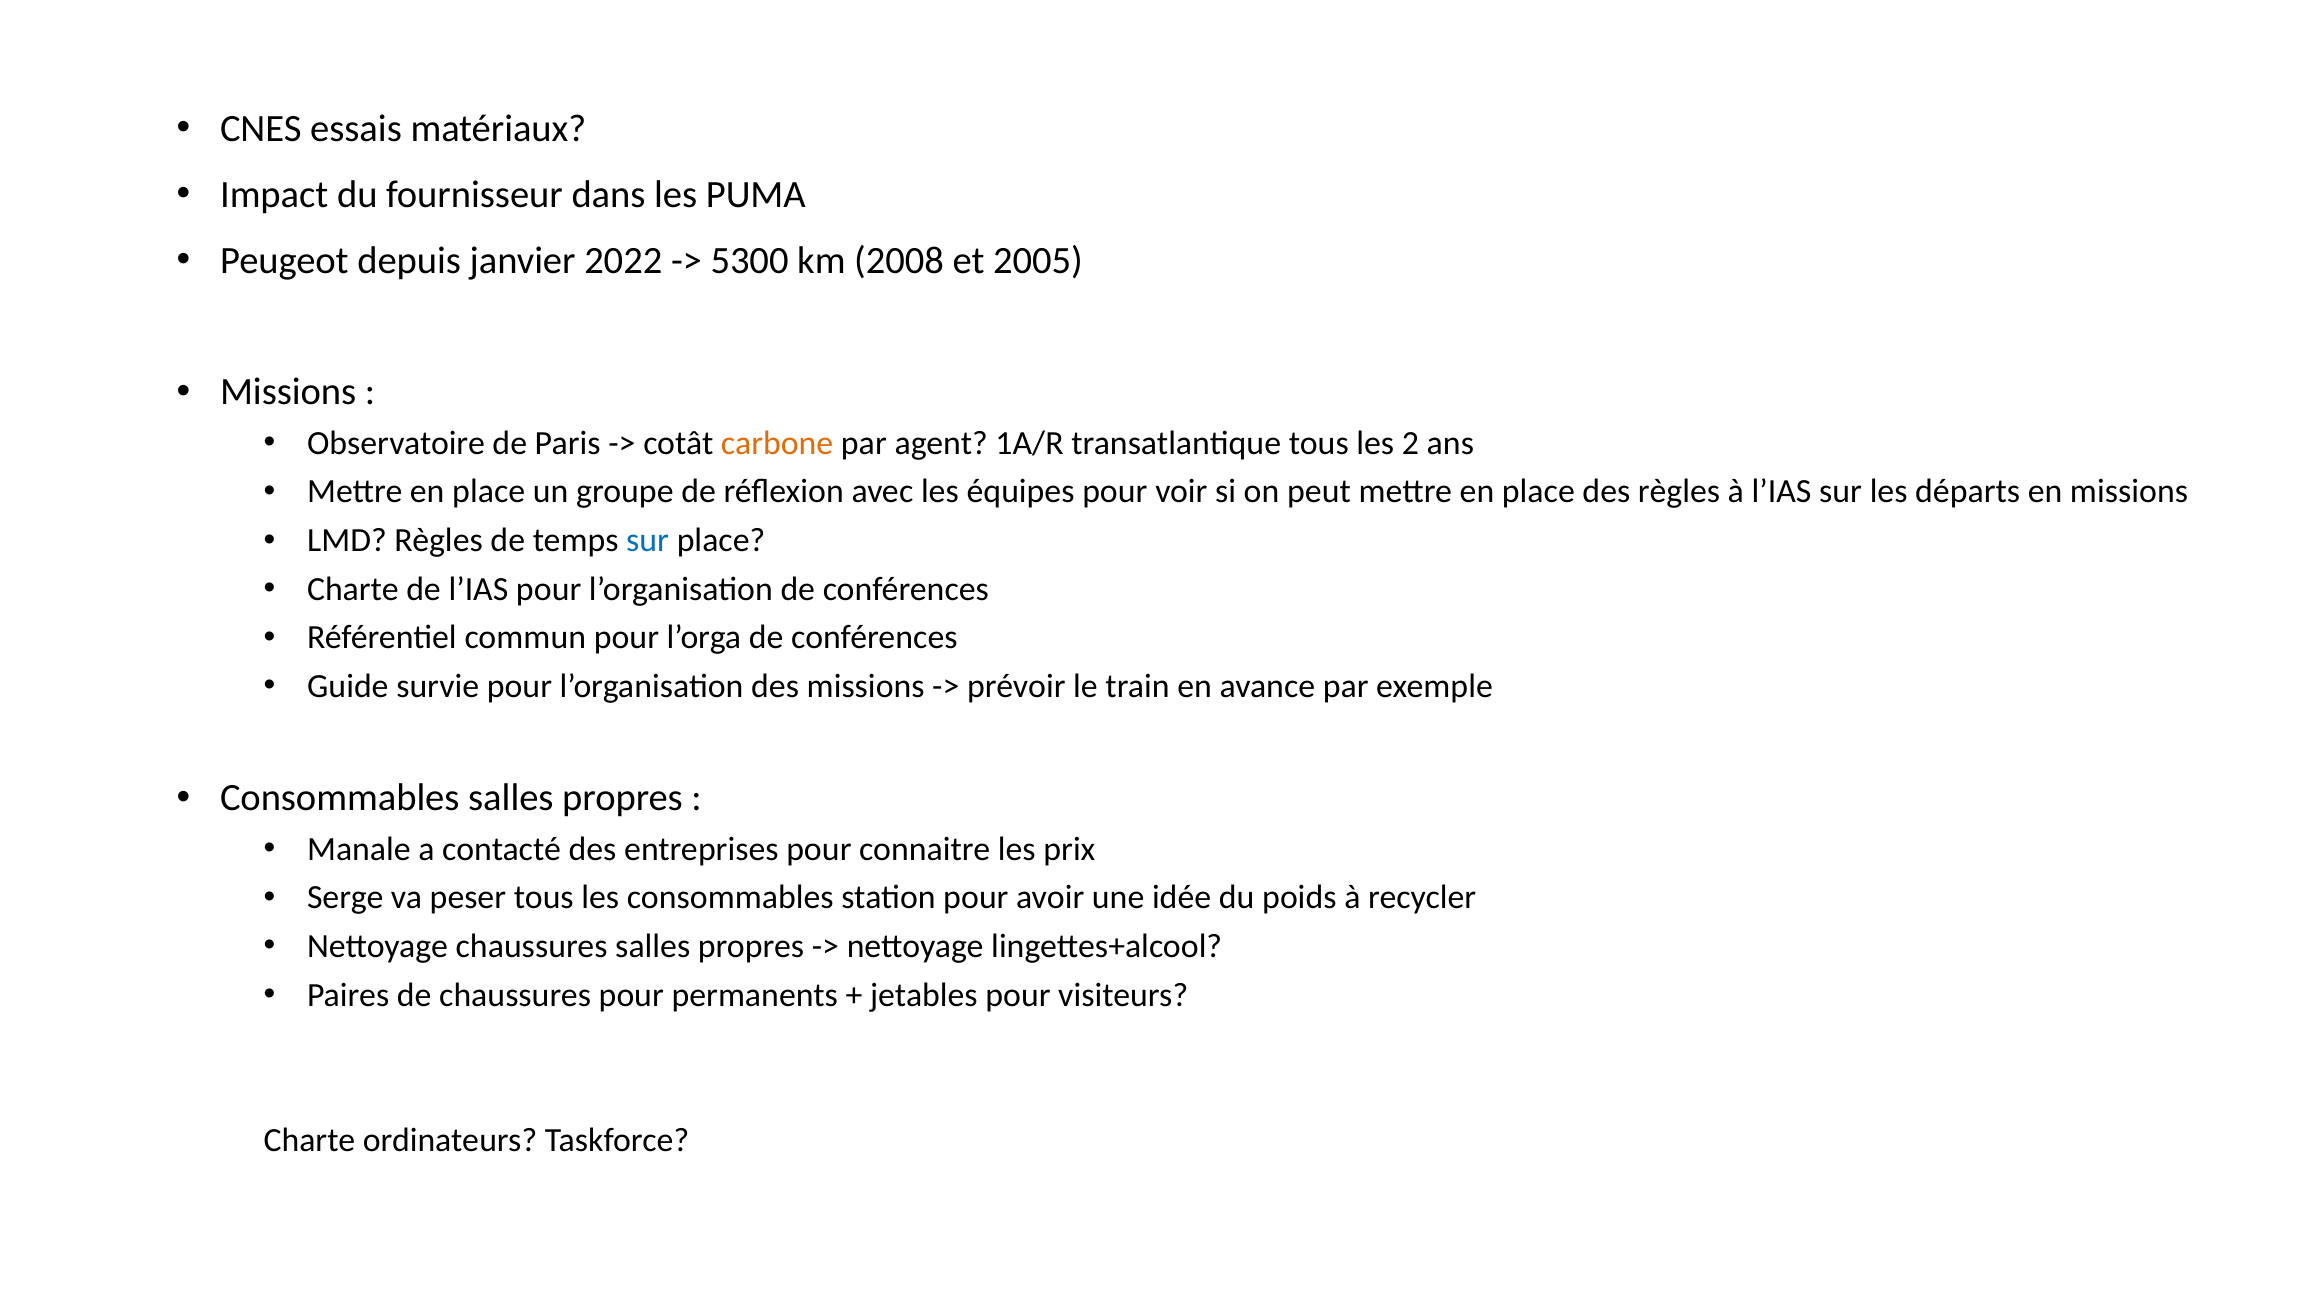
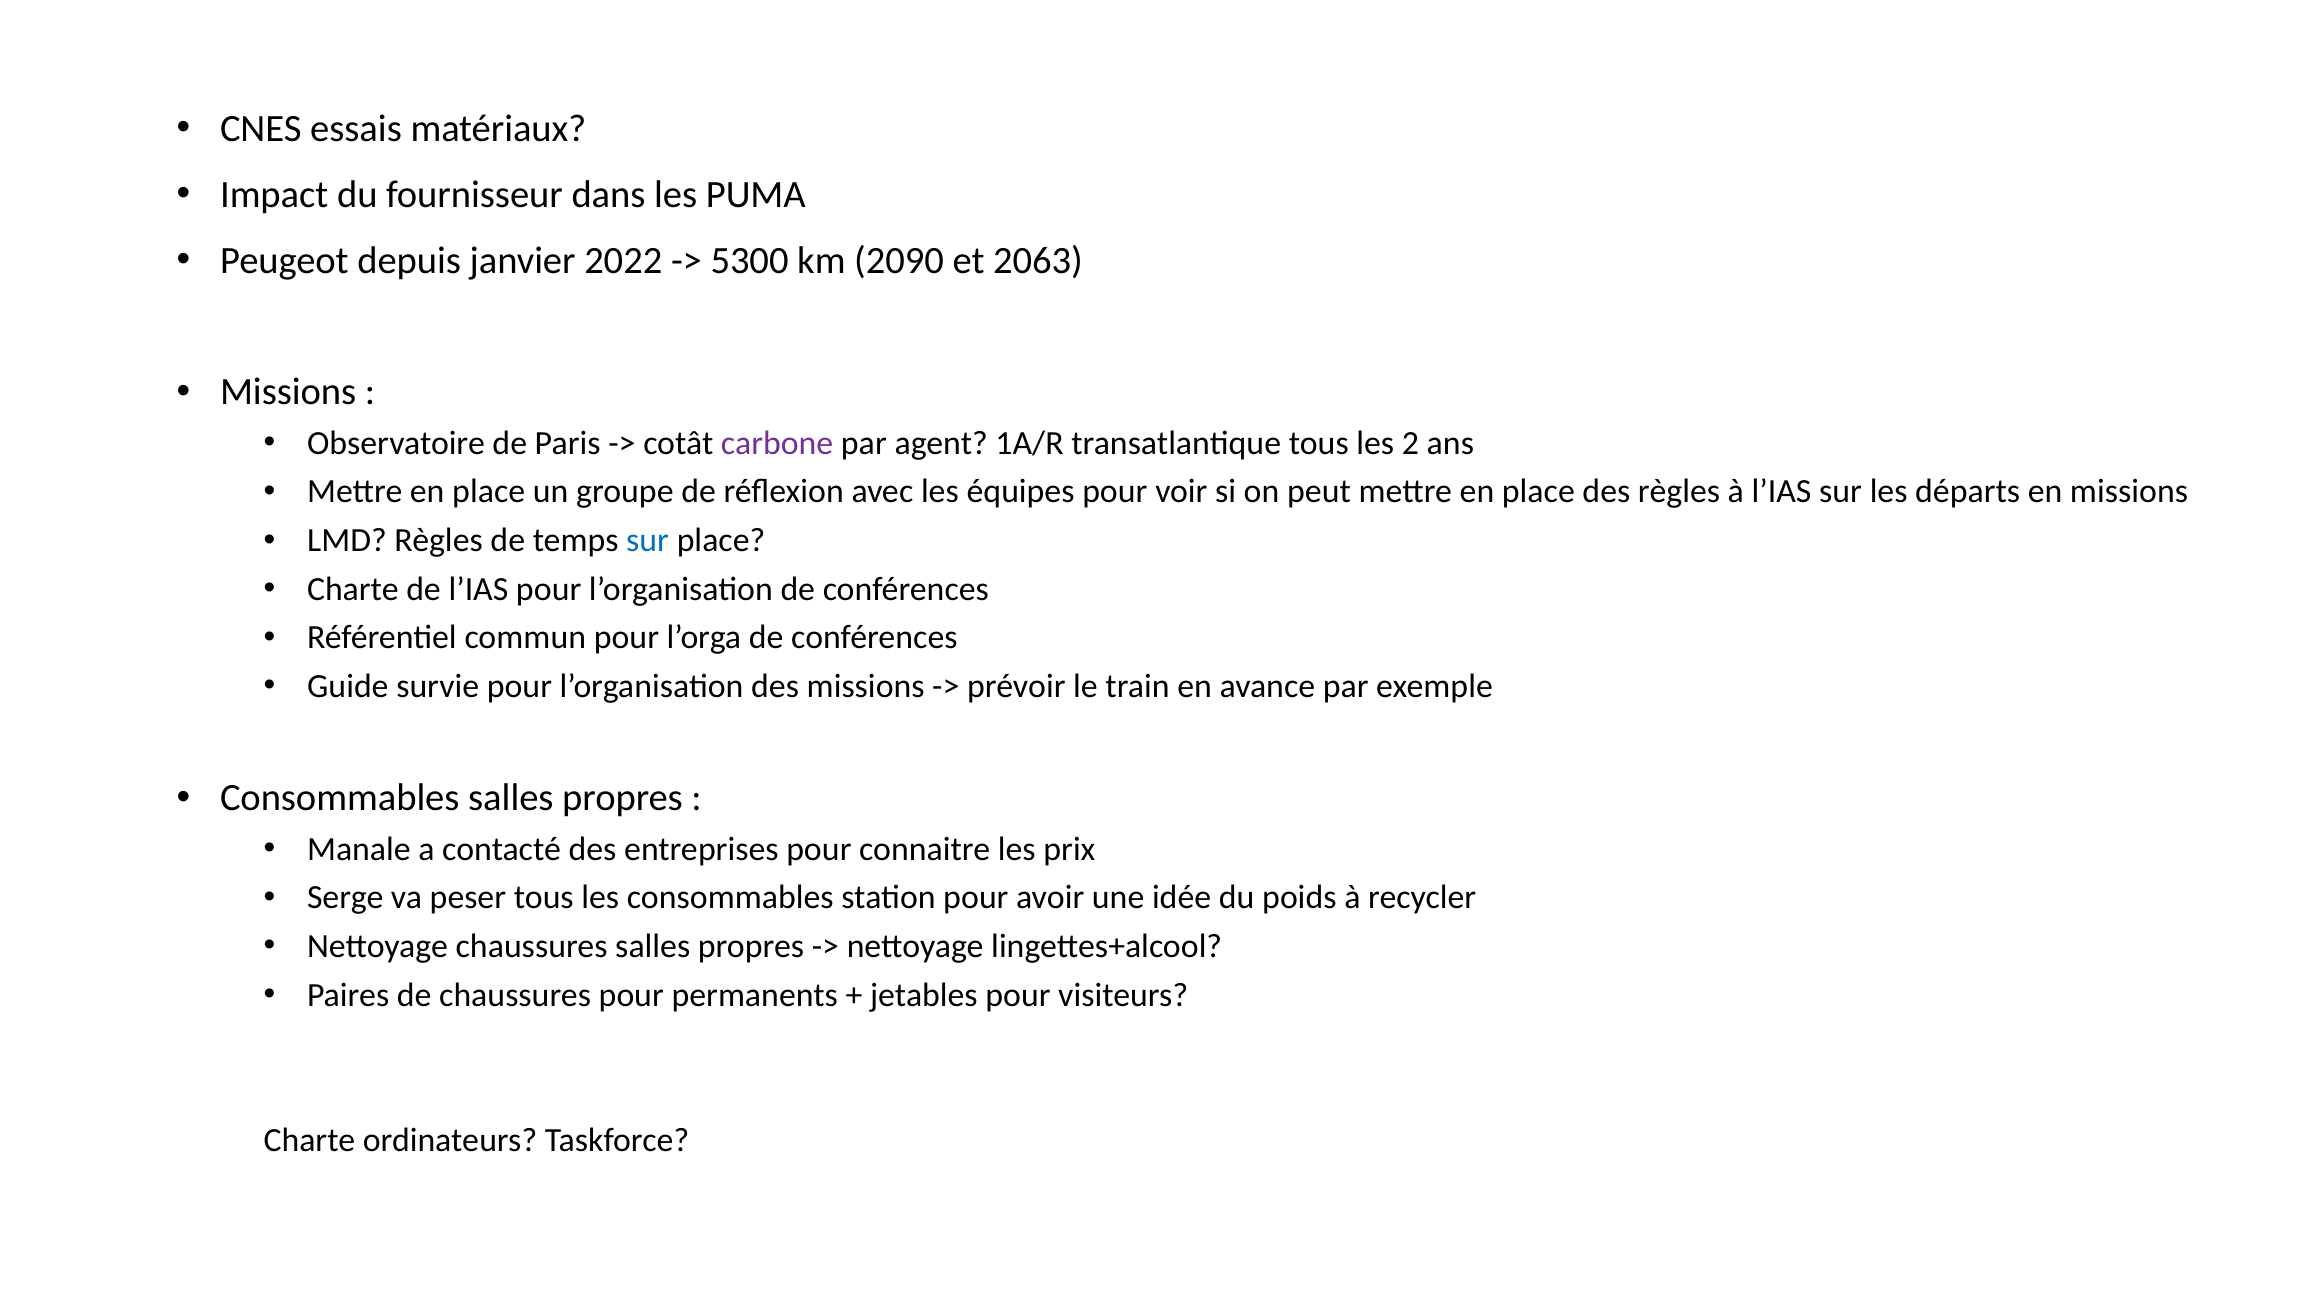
2008: 2008 -> 2090 (899, 260)
2005: 2005 -> 2063 (1038, 260)
carbone colour: orange -> purple (777, 443)
